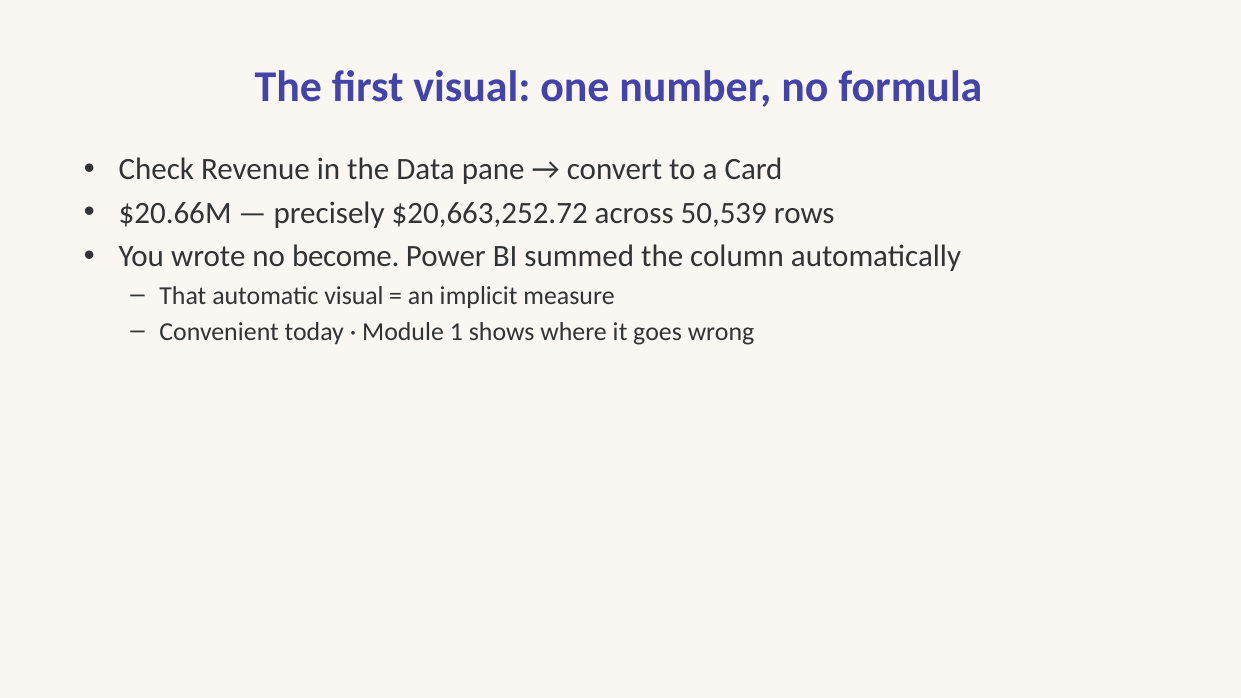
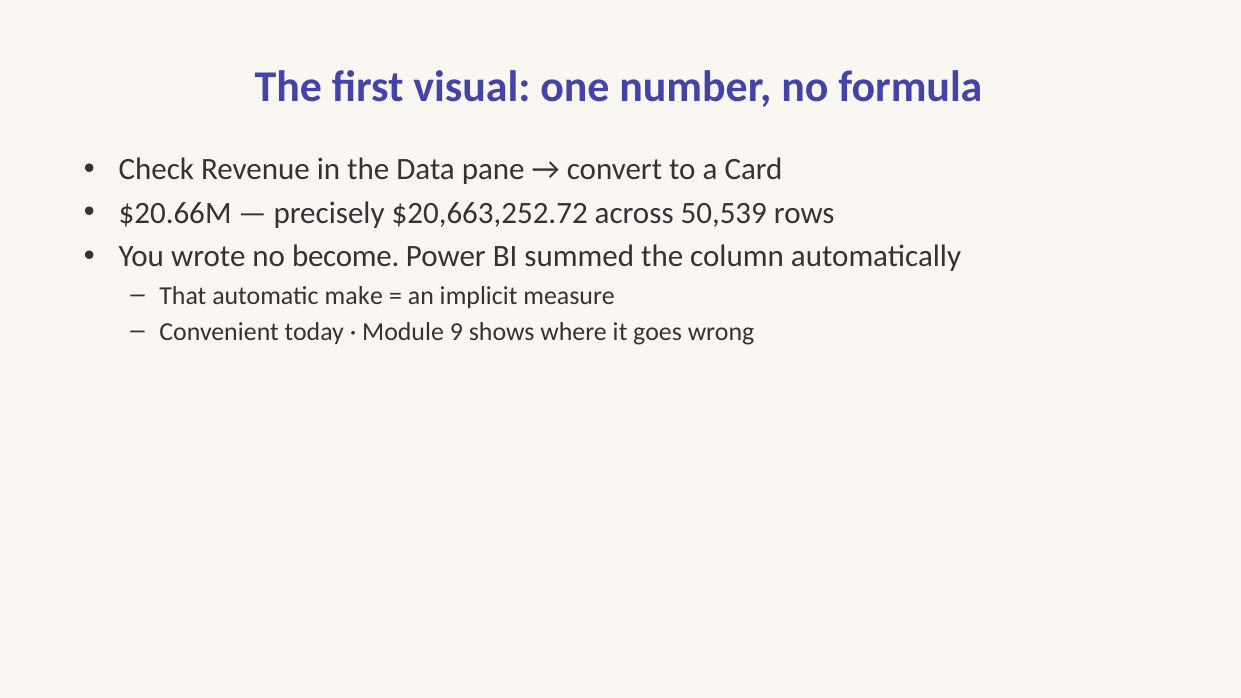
automatic visual: visual -> make (354, 296)
1: 1 -> 9 (456, 332)
